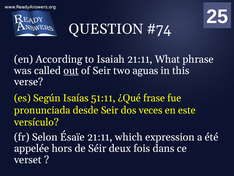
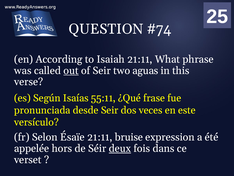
51:11: 51:11 -> 55:11 (103, 98)
which: which -> bruise (129, 137)
deux underline: none -> present (120, 148)
